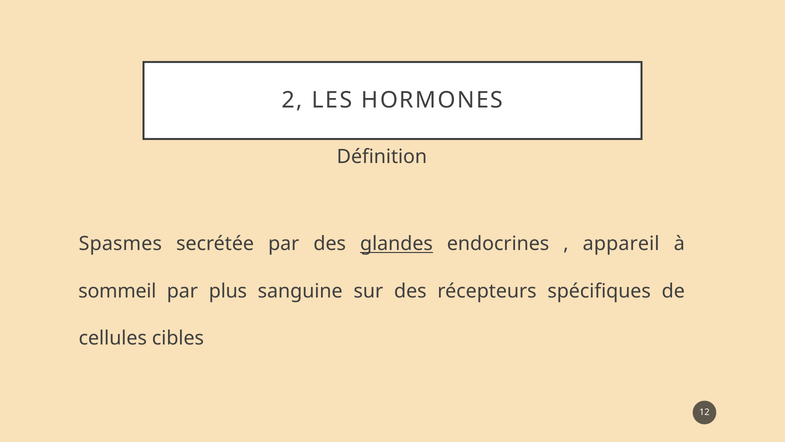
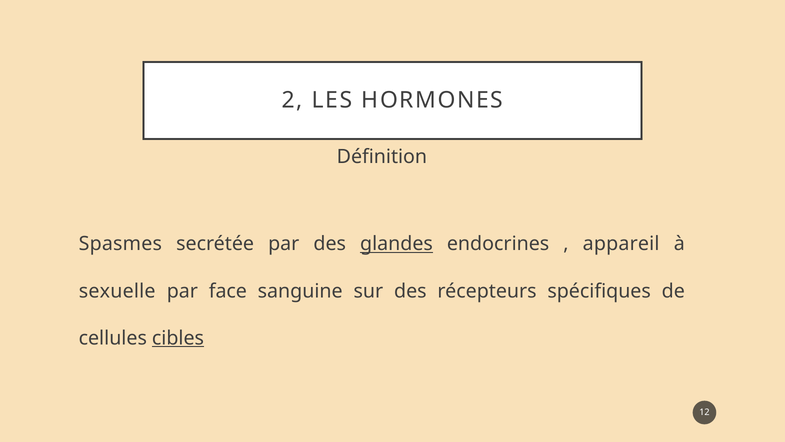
sommeil: sommeil -> sexuelle (117, 291)
plus: plus -> face (228, 291)
cibles underline: none -> present (178, 338)
